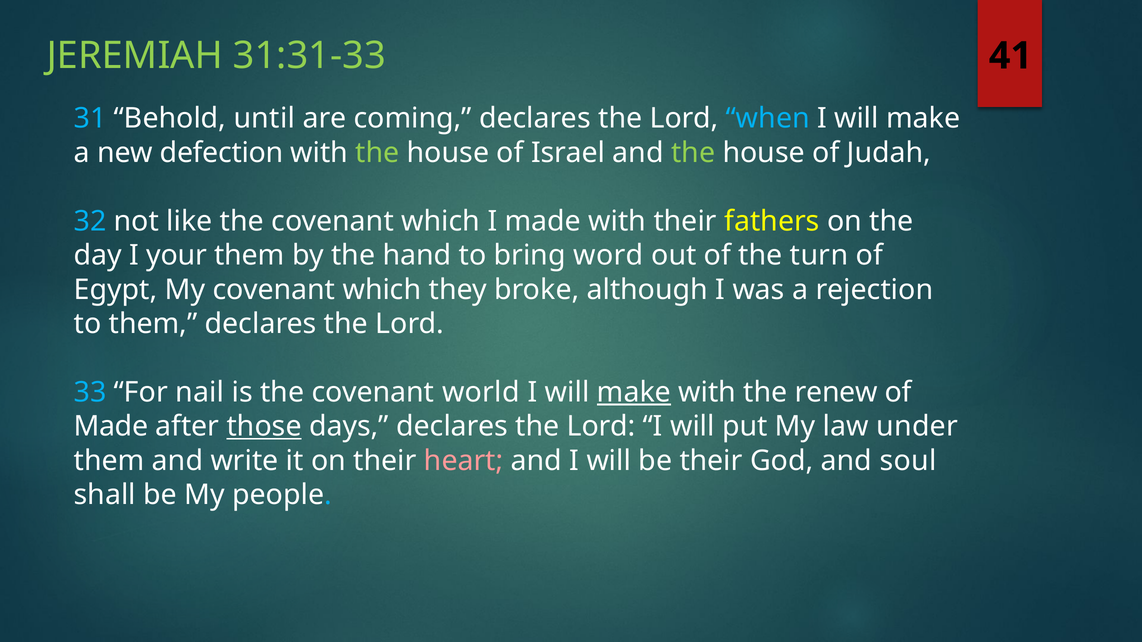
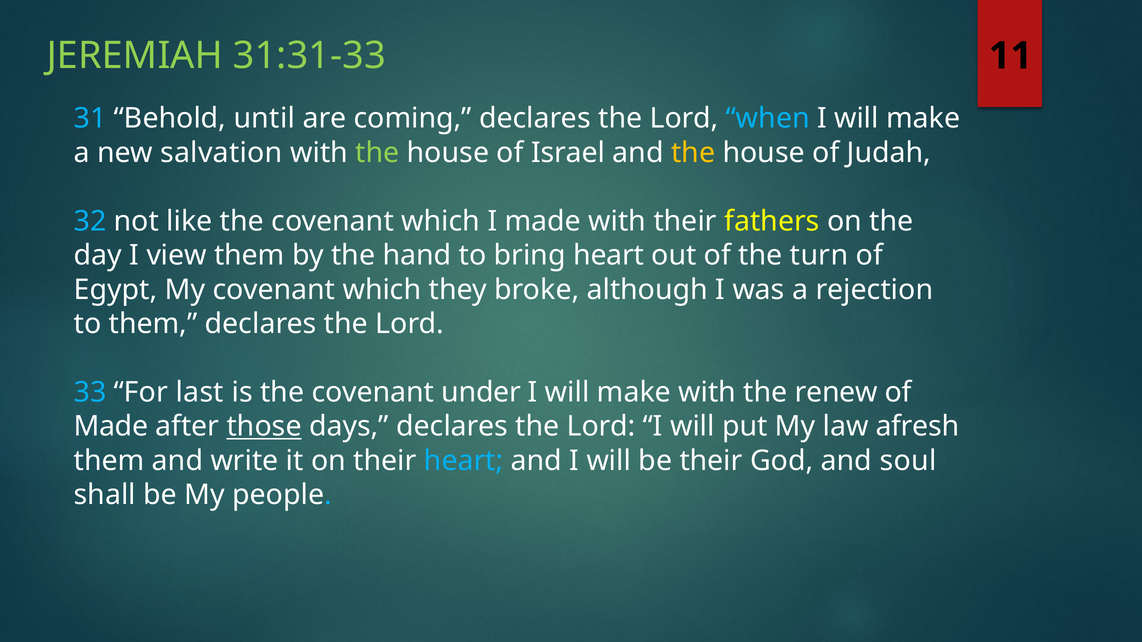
41: 41 -> 11 (1010, 56)
defection: defection -> salvation (221, 153)
the colour: light green -> yellow (693, 153)
your: your -> view (177, 256)
bring word: word -> heart (609, 256)
nail: nail -> last (200, 393)
world: world -> under (481, 393)
make underline: present -> none (634, 393)
under: under -> afresh (918, 427)
heart colour: pink -> light blue (464, 461)
